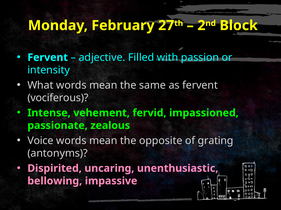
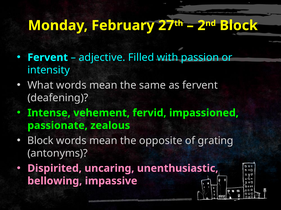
vociferous: vociferous -> deafening (58, 98)
Voice: Voice -> Block (40, 141)
